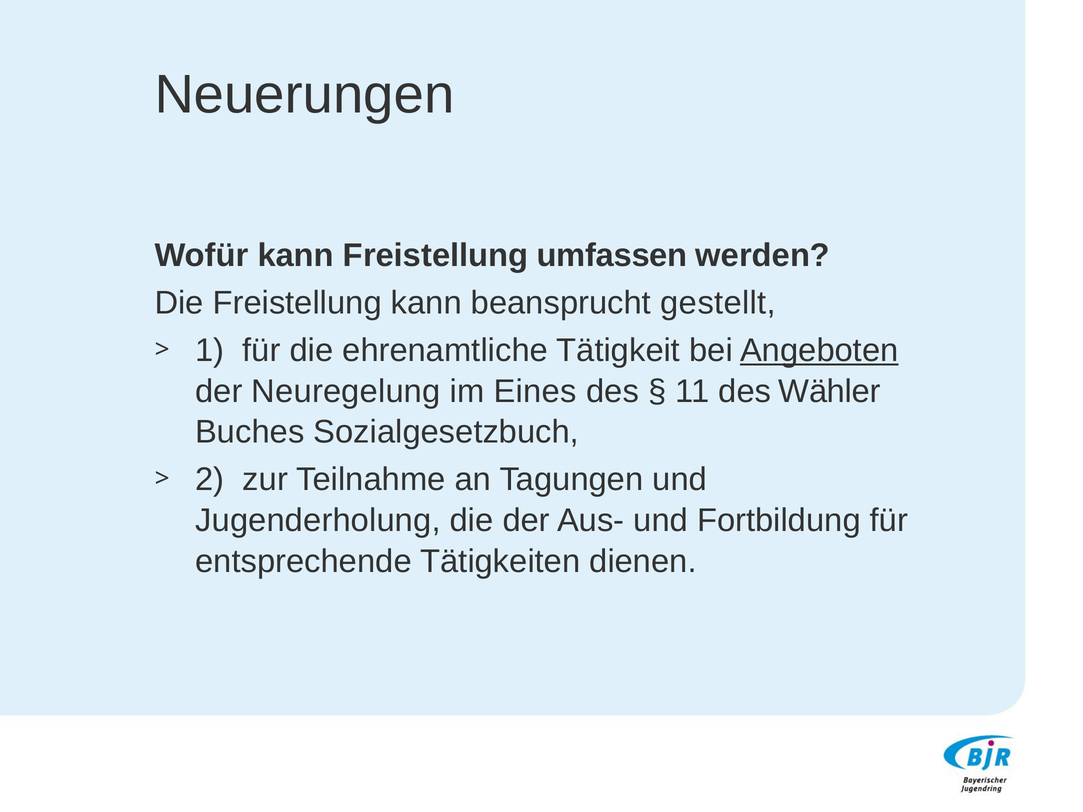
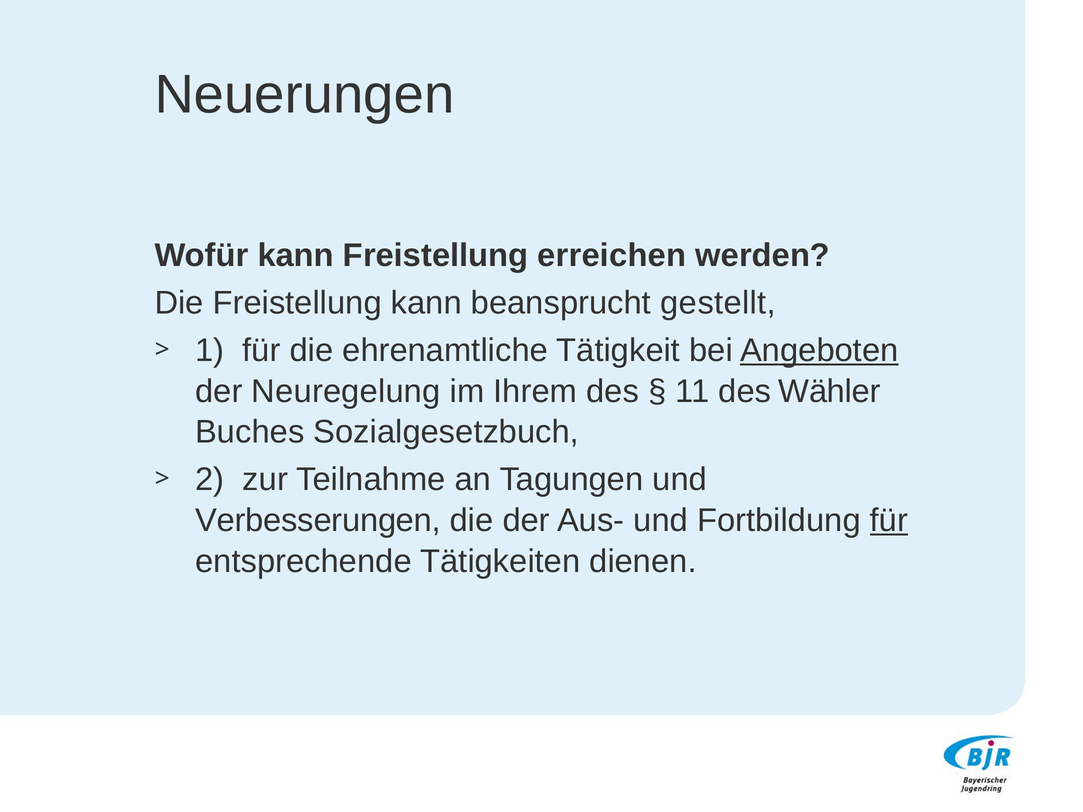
umfassen: umfassen -> erreichen (612, 256)
Eines: Eines -> Ihrem (535, 391)
Jugenderholung: Jugenderholung -> Verbesserungen (318, 521)
für underline: none -> present (889, 521)
